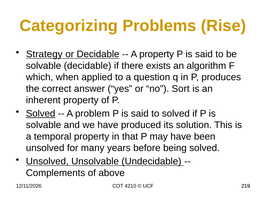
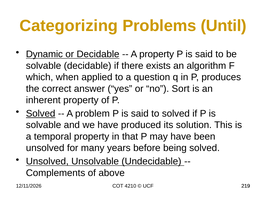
Rise: Rise -> Until (224, 26)
Strategy: Strategy -> Dynamic (44, 54)
